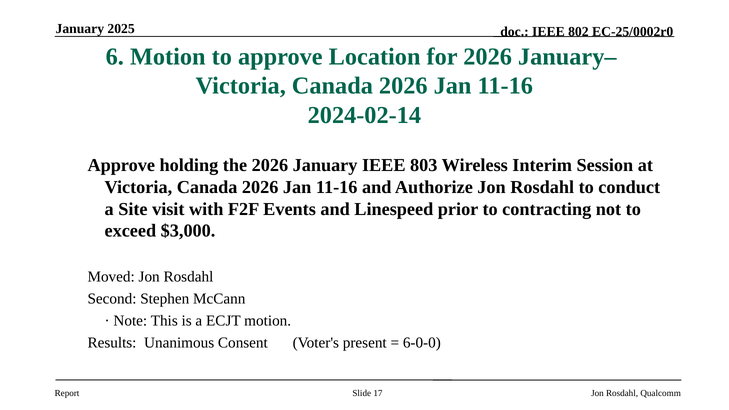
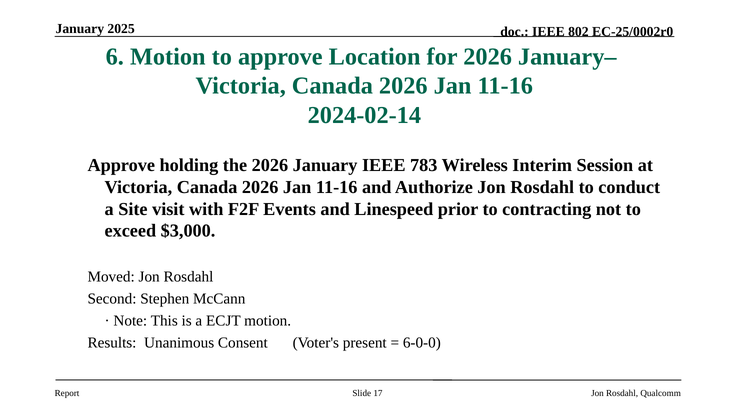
803: 803 -> 783 (424, 165)
